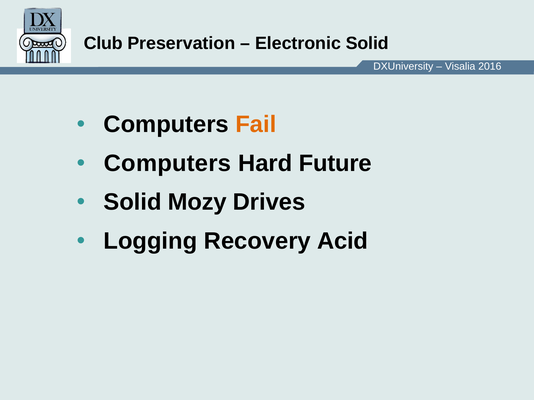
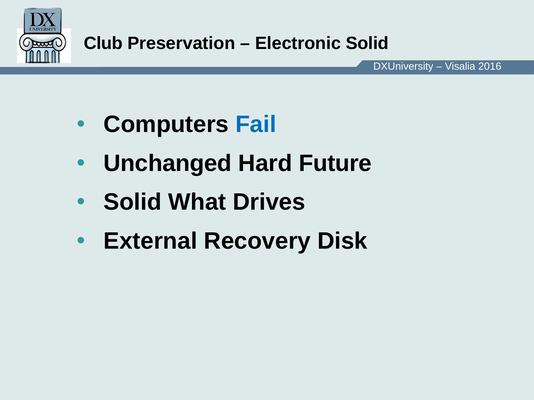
Fail colour: orange -> blue (256, 125)
Computers: Computers -> Unchanged (168, 163)
Mozy: Mozy -> What (197, 202)
Logging: Logging -> External (150, 241)
Acid: Acid -> Disk (342, 241)
